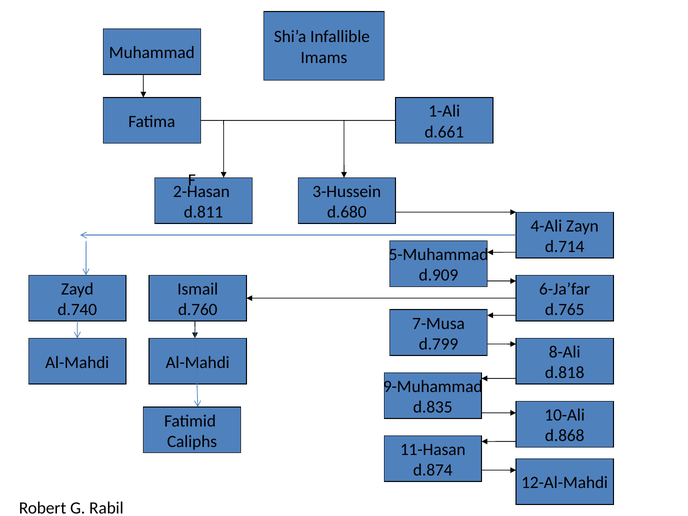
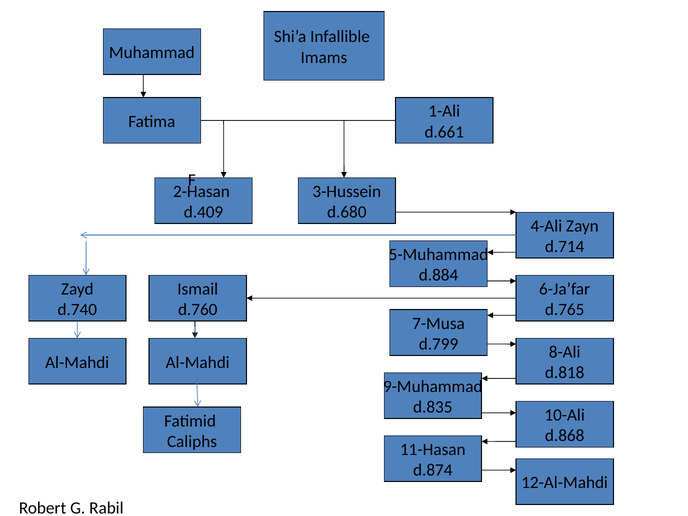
d.811: d.811 -> d.409 (203, 212)
d.909: d.909 -> d.884 (439, 275)
